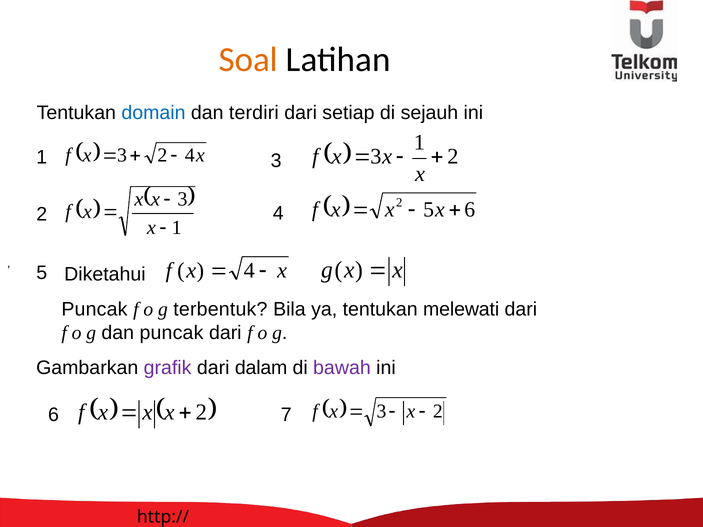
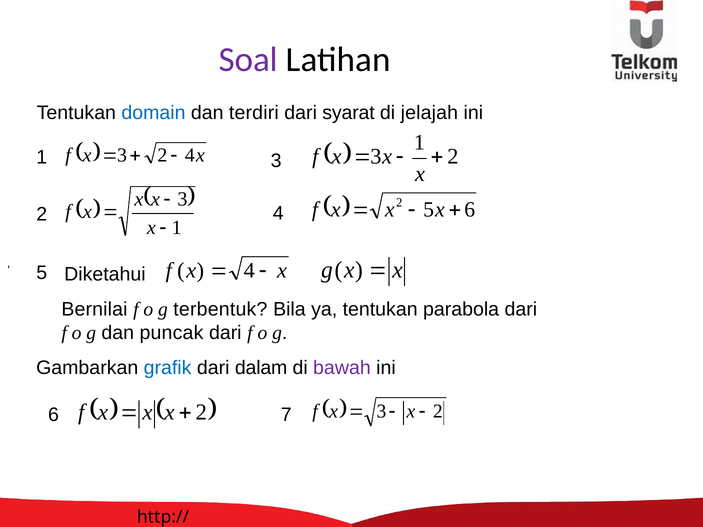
Soal colour: orange -> purple (248, 60)
setiap: setiap -> syarat (349, 113)
sejauh: sejauh -> jelajah (429, 113)
Puncak: Puncak -> Bernilai (94, 310)
melewati: melewati -> parabola (461, 310)
grafik colour: purple -> blue (168, 368)
